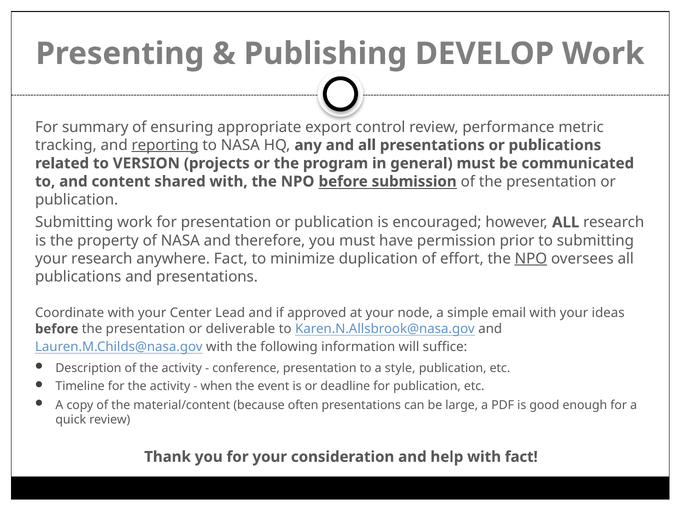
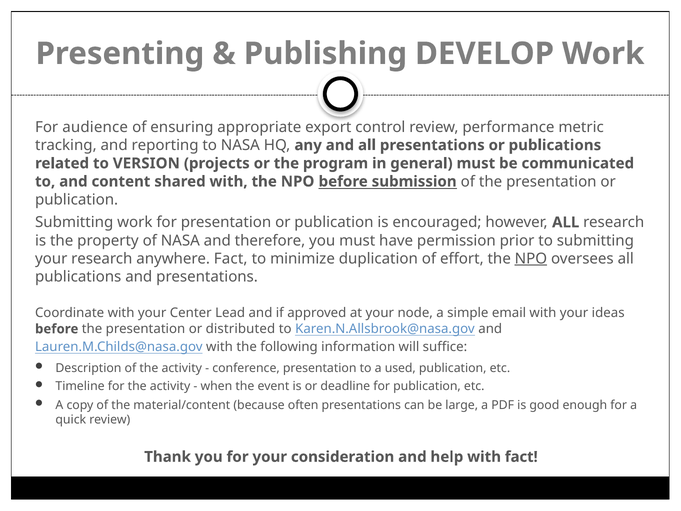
summary: summary -> audience (95, 127)
reporting underline: present -> none (165, 145)
deliverable: deliverable -> distributed (240, 329)
style: style -> used (400, 368)
